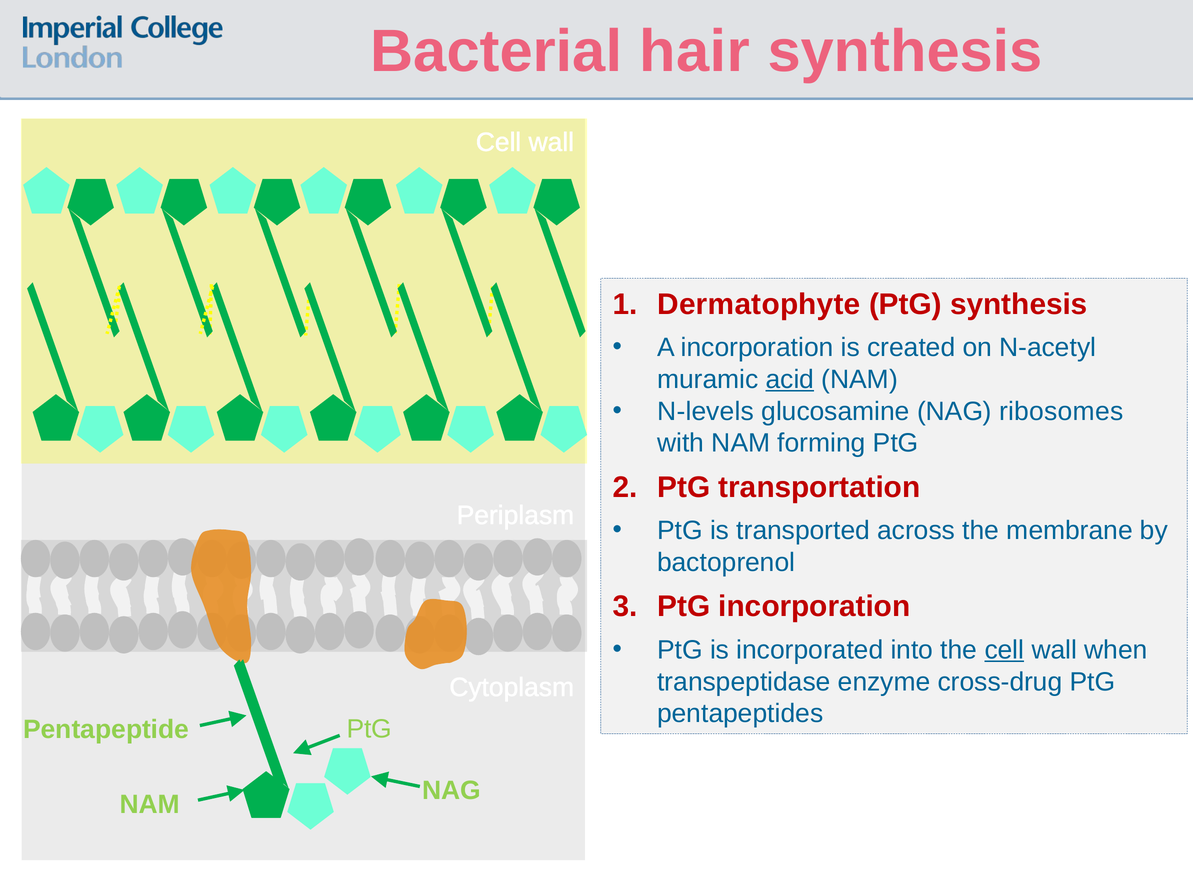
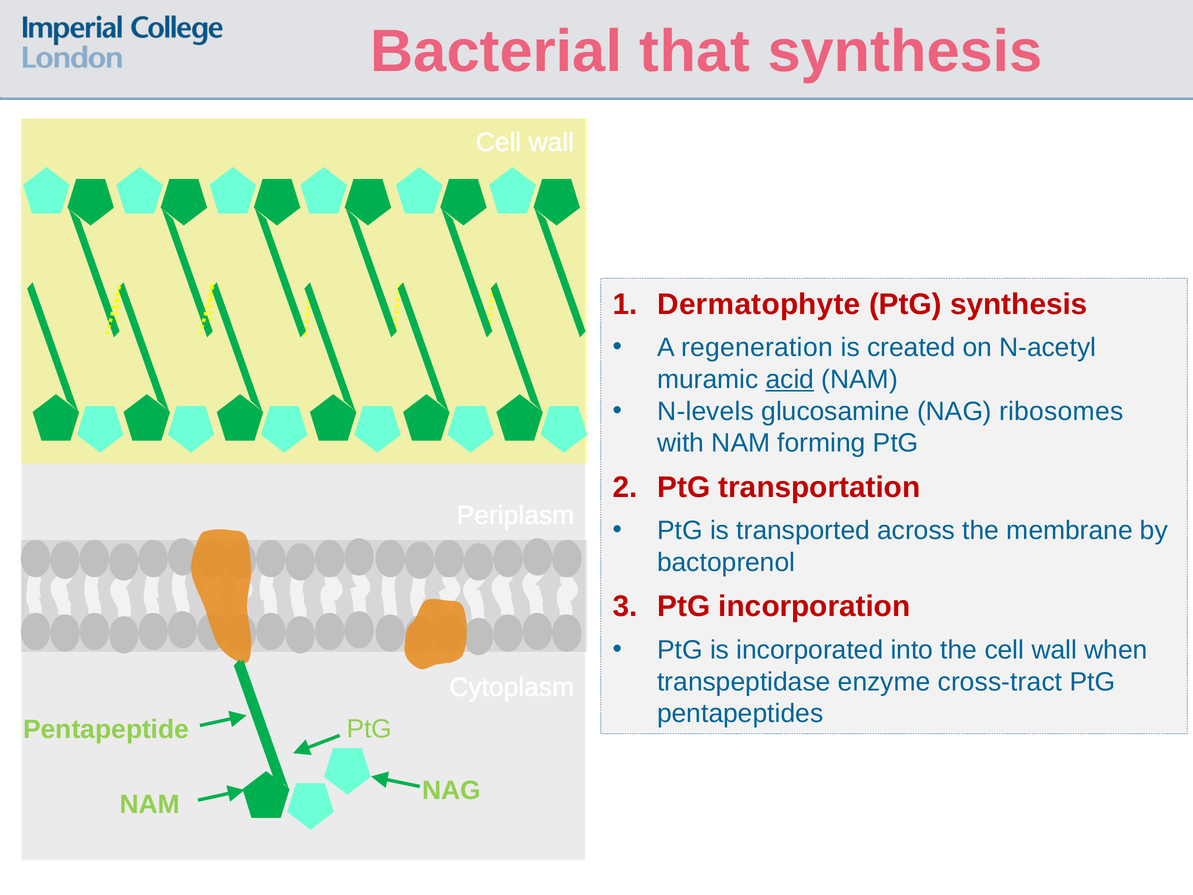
hair: hair -> that (695, 52)
A incorporation: incorporation -> regeneration (757, 348)
cell underline: present -> none (1004, 650)
cross-drug: cross-drug -> cross-tract (1000, 682)
